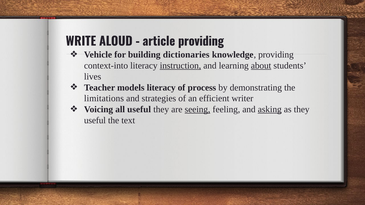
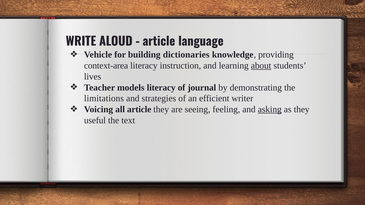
article providing: providing -> language (201, 42)
context-into: context-into -> context-area (106, 66)
instruction underline: present -> none (180, 66)
process: process -> journal (202, 88)
all useful: useful -> article (139, 110)
seeing underline: present -> none (197, 110)
